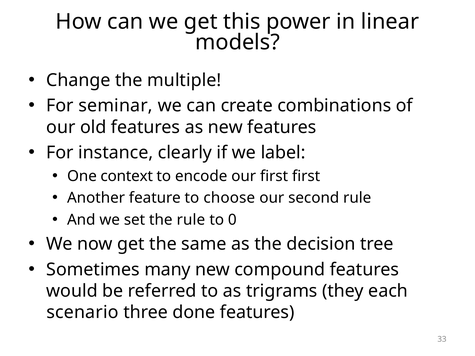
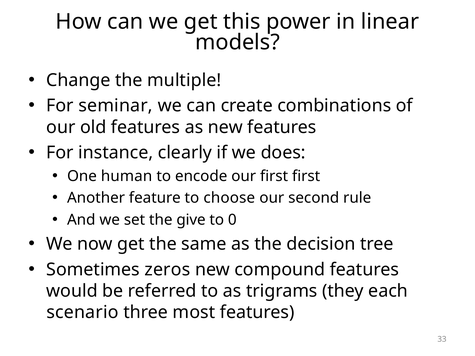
label: label -> does (283, 153)
context: context -> human (127, 176)
the rule: rule -> give (191, 220)
many: many -> zeros (167, 270)
done: done -> most (194, 313)
